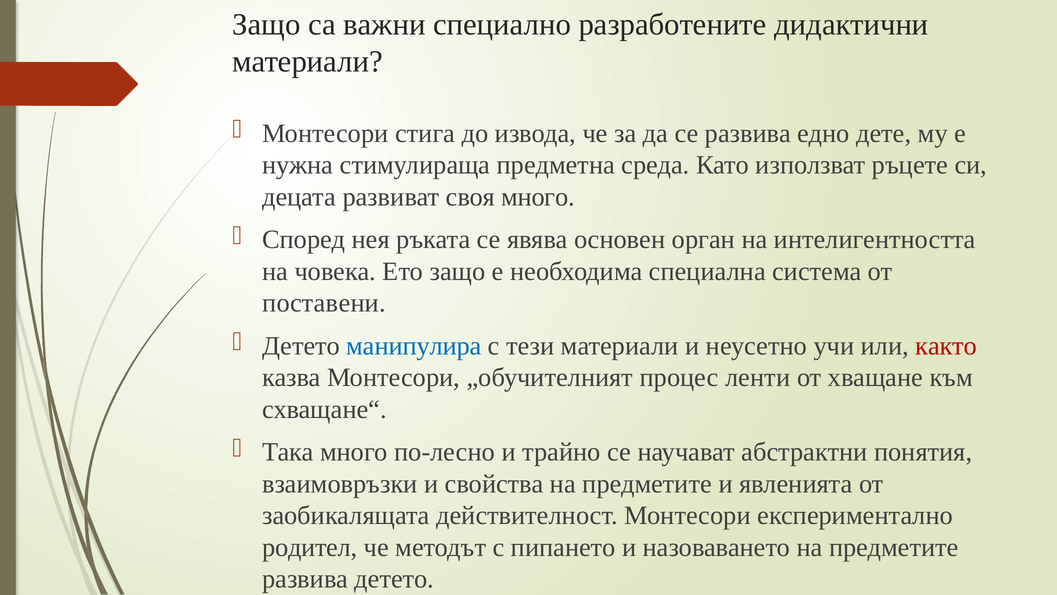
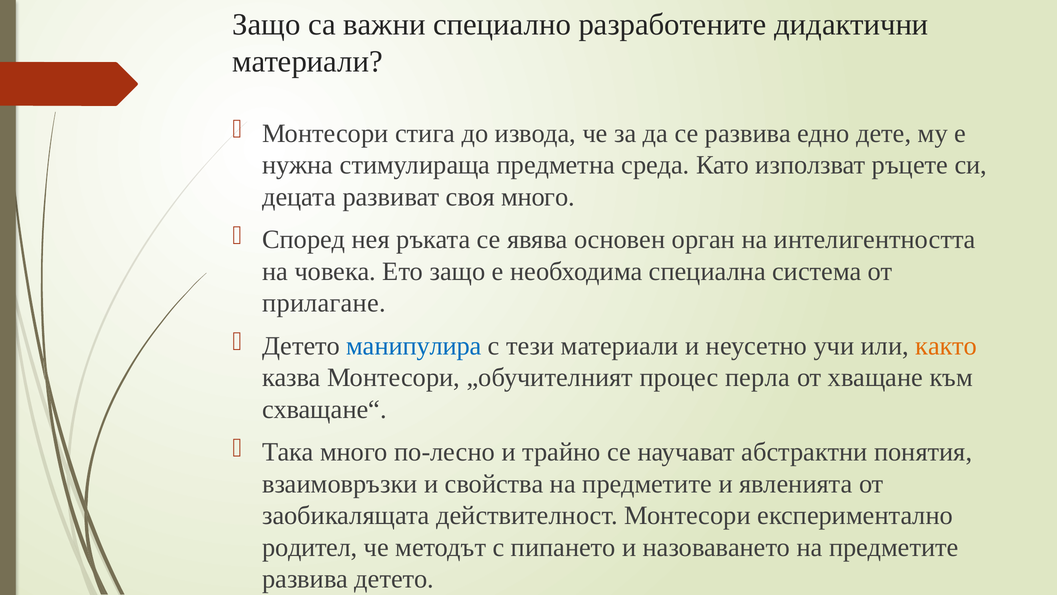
поставени: поставени -> прилагане (324, 303)
както colour: red -> orange (946, 346)
ленти: ленти -> перла (758, 377)
